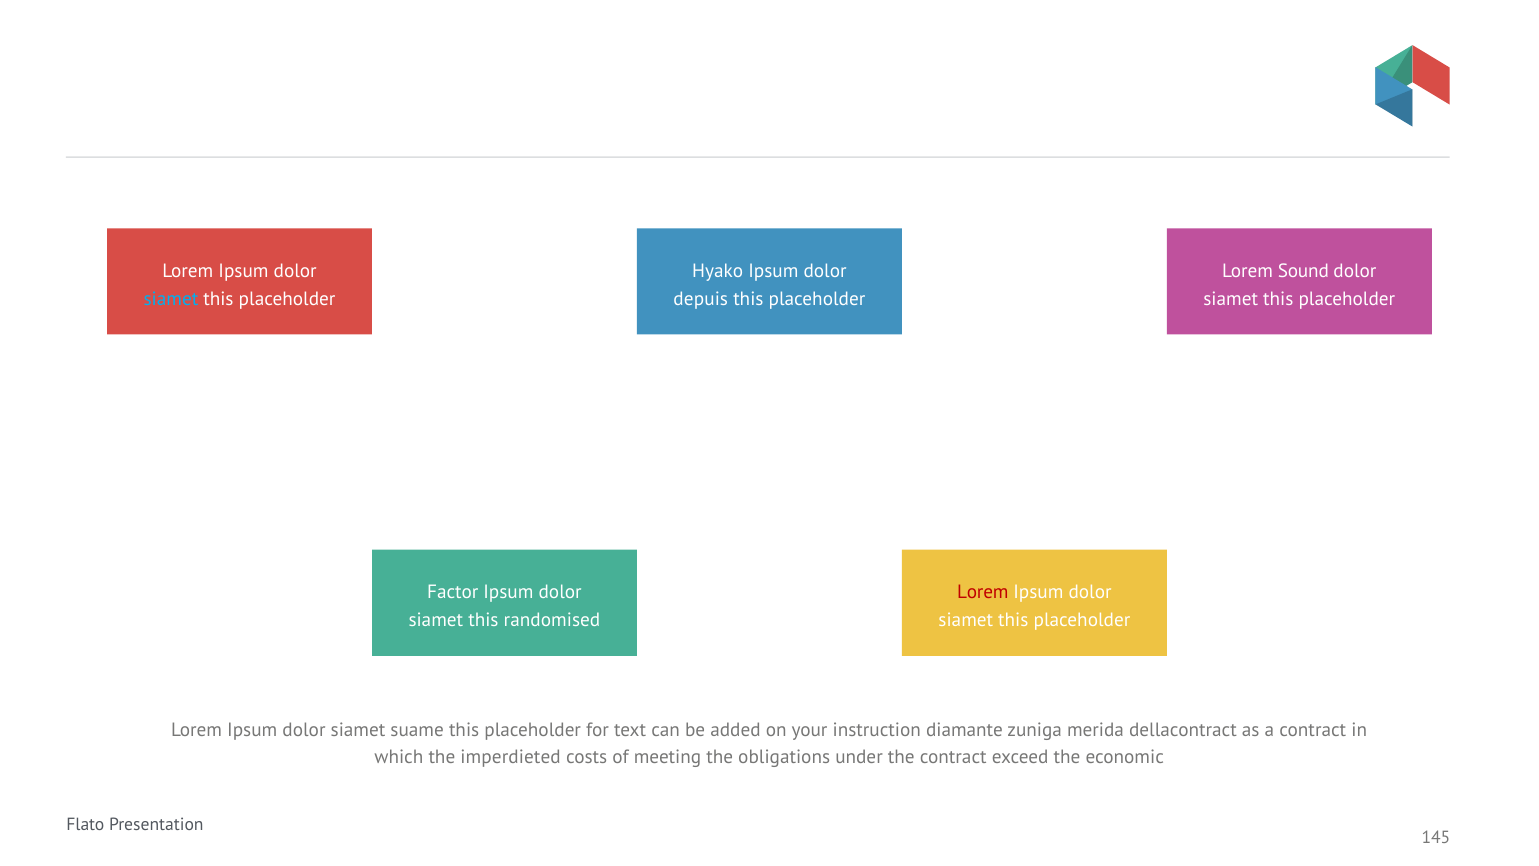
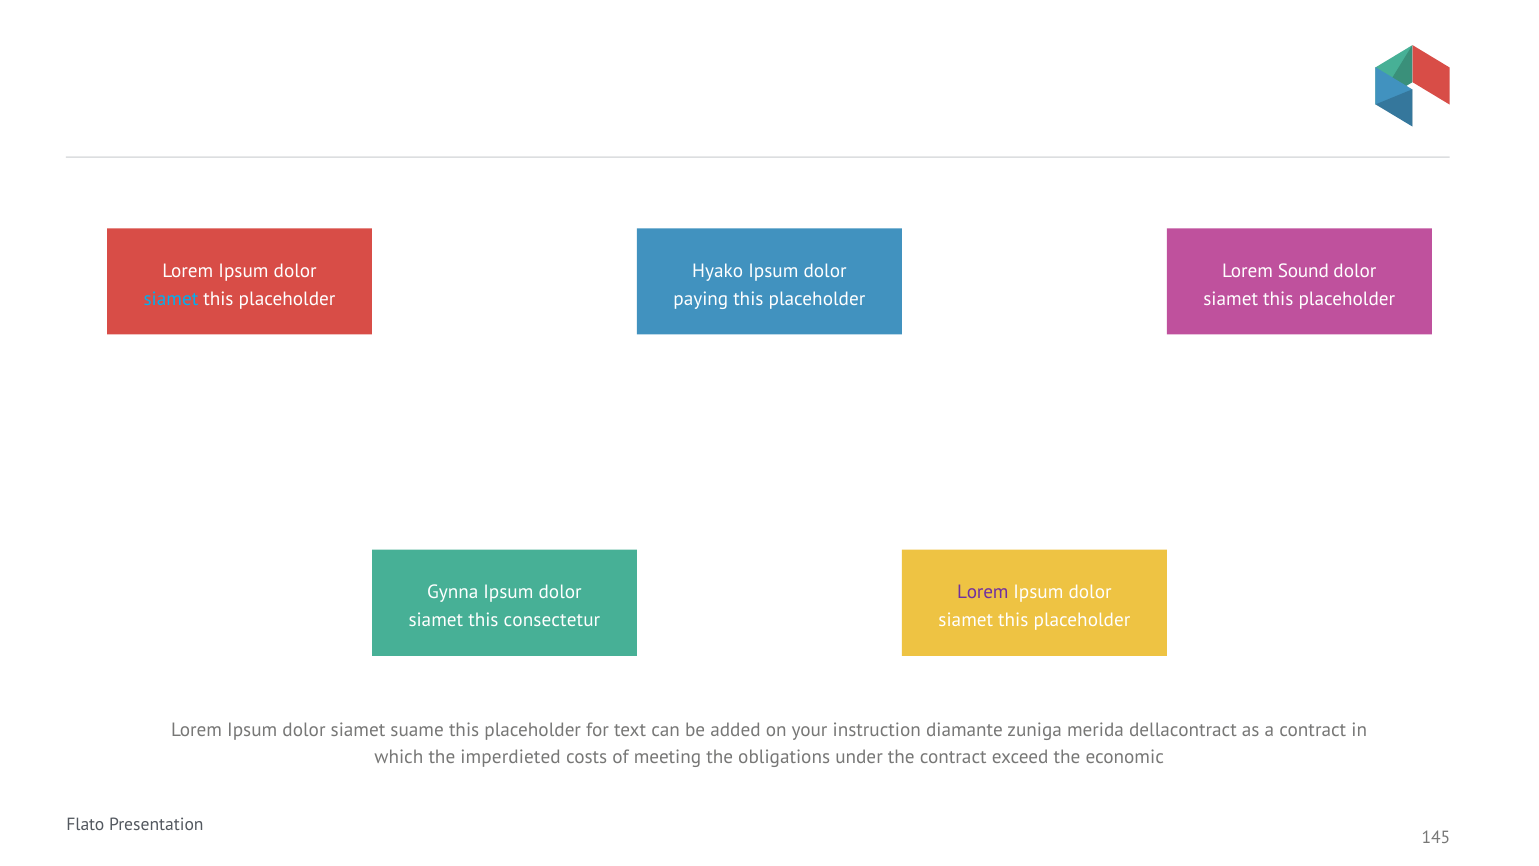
depuis: depuis -> paying (701, 299)
Factor: Factor -> Gynna (453, 592)
Lorem colour: red -> purple (983, 592)
randomised: randomised -> consectetur (552, 620)
